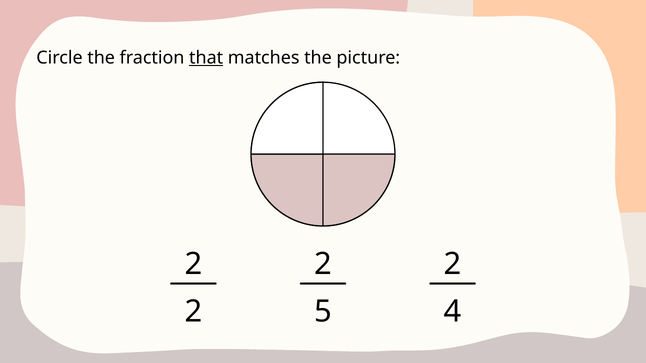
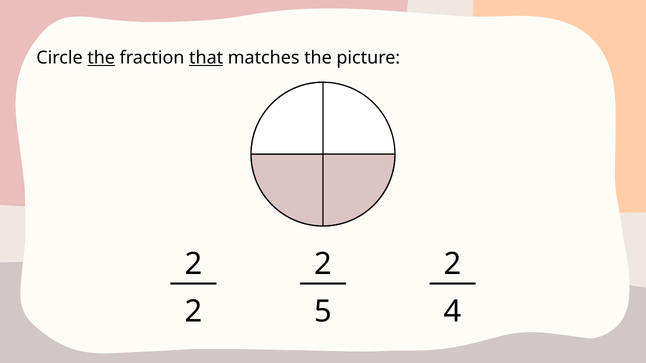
the underline: none -> present (101, 58)
